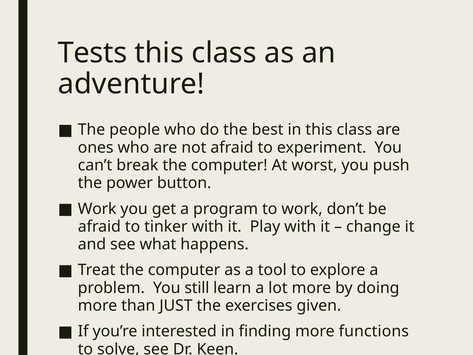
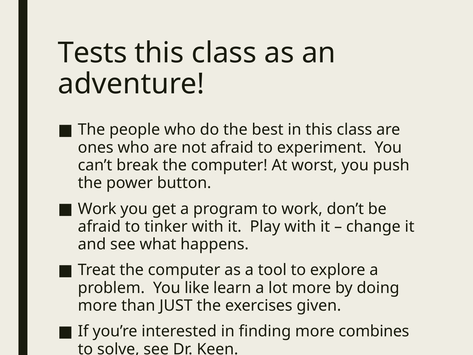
still: still -> like (197, 288)
functions: functions -> combines (374, 331)
